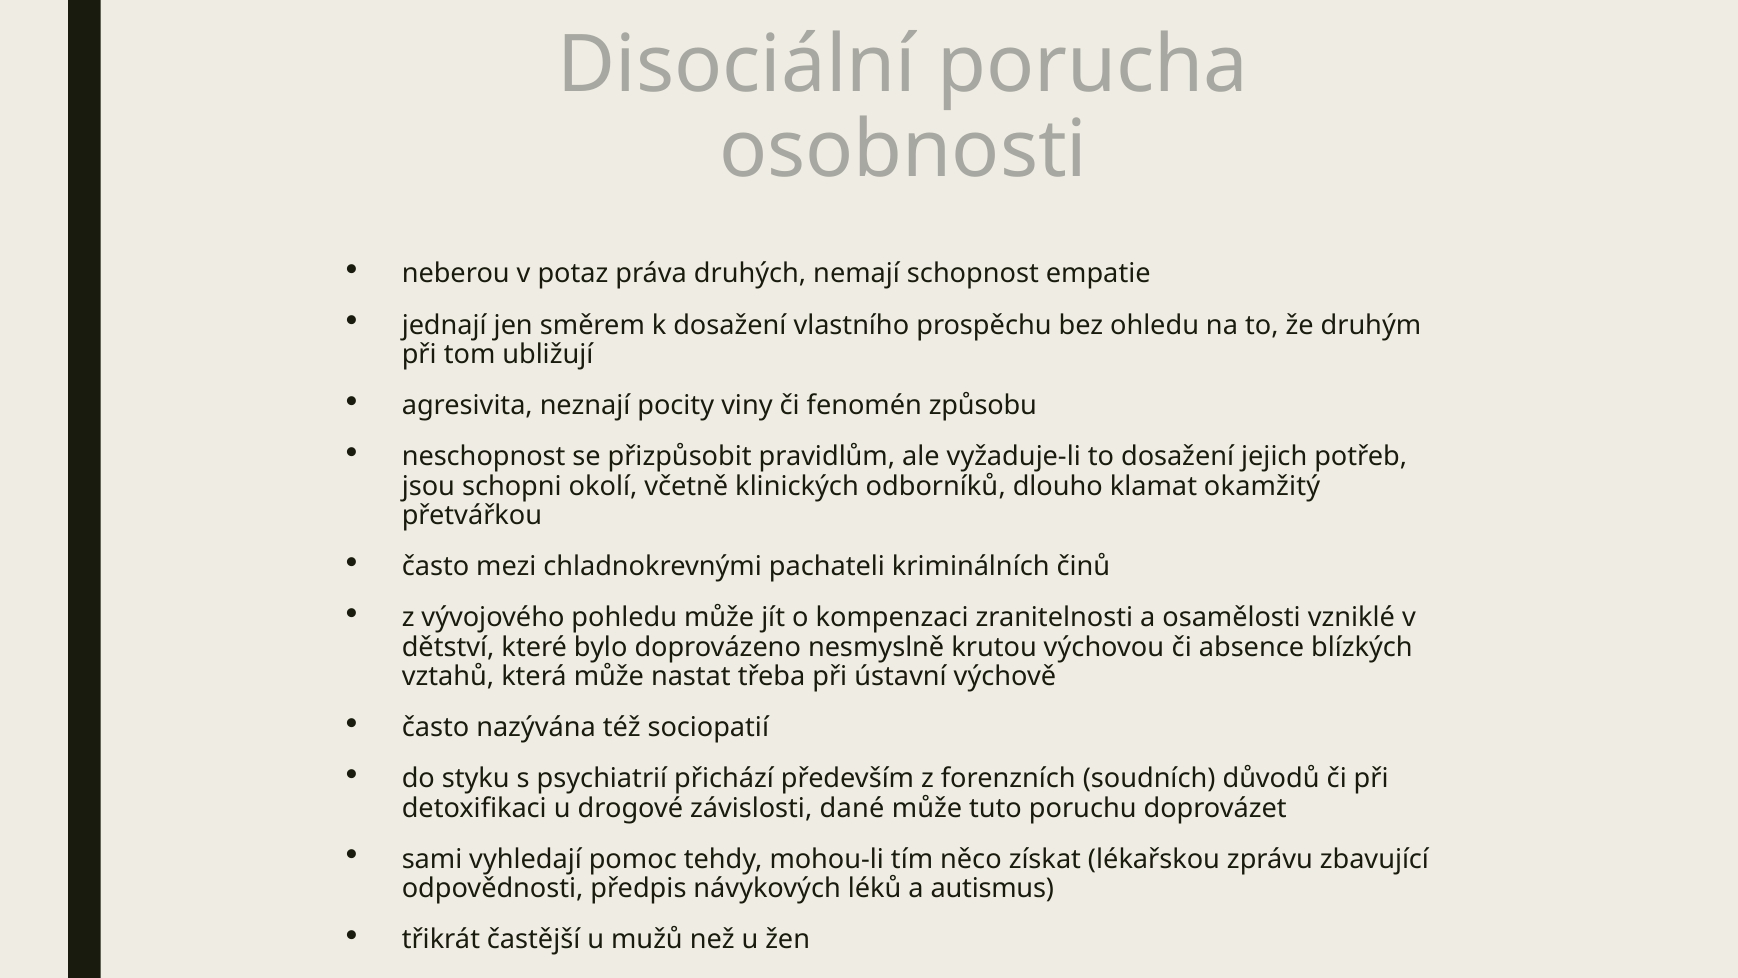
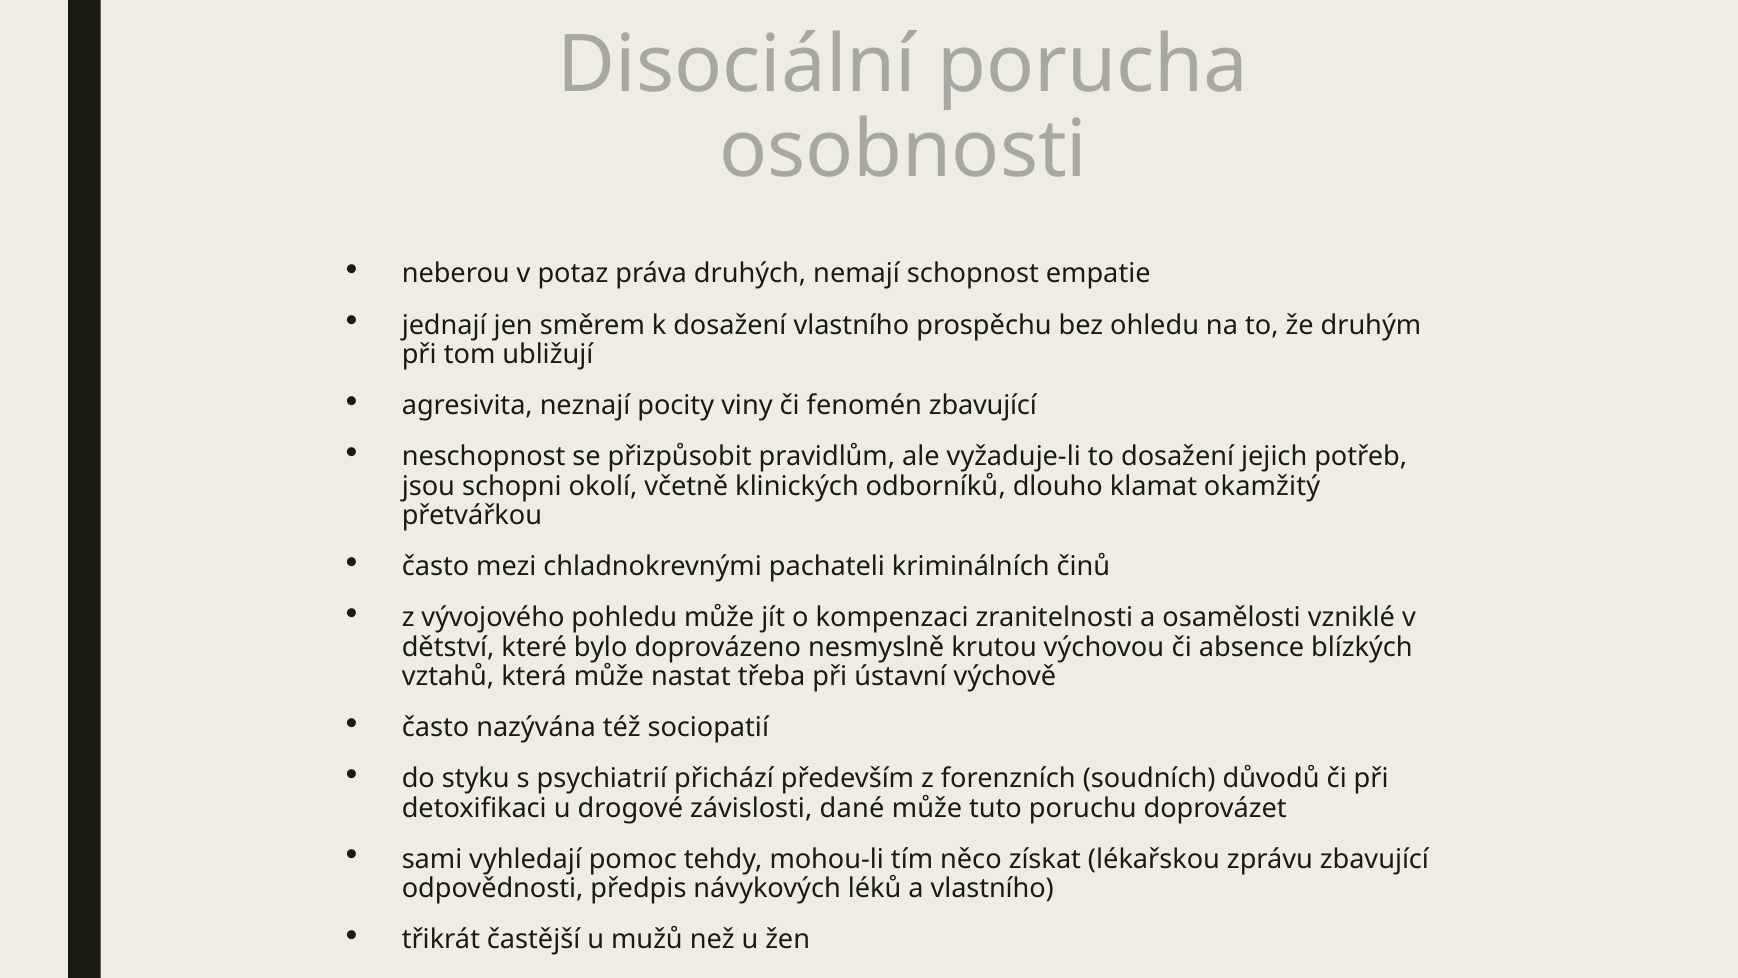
fenomén způsobu: způsobu -> zbavující (983, 405)
a autismus: autismus -> vlastního (992, 888)
